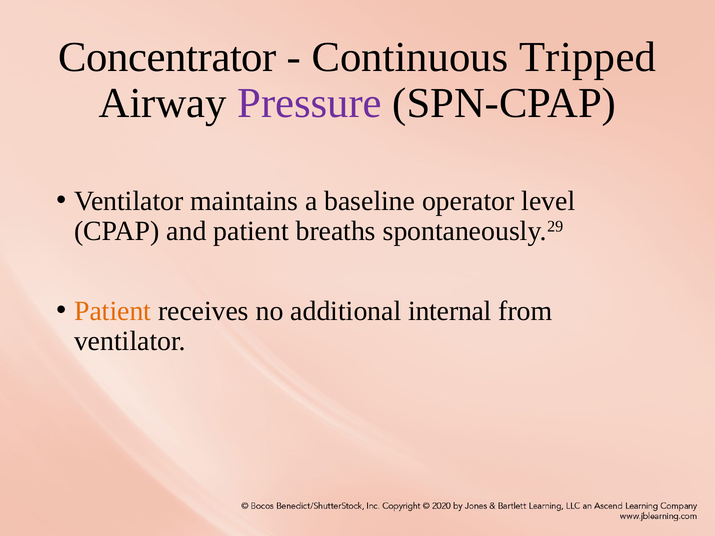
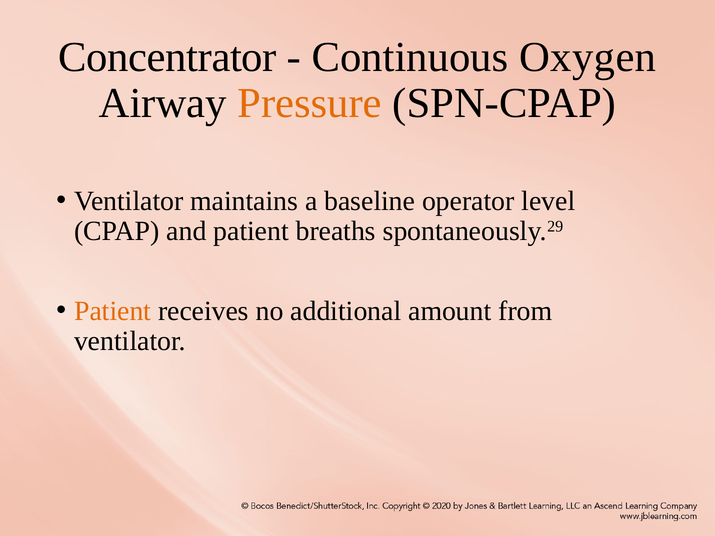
Tripped: Tripped -> Oxygen (588, 57)
Pressure colour: purple -> orange (310, 103)
internal: internal -> amount (450, 311)
